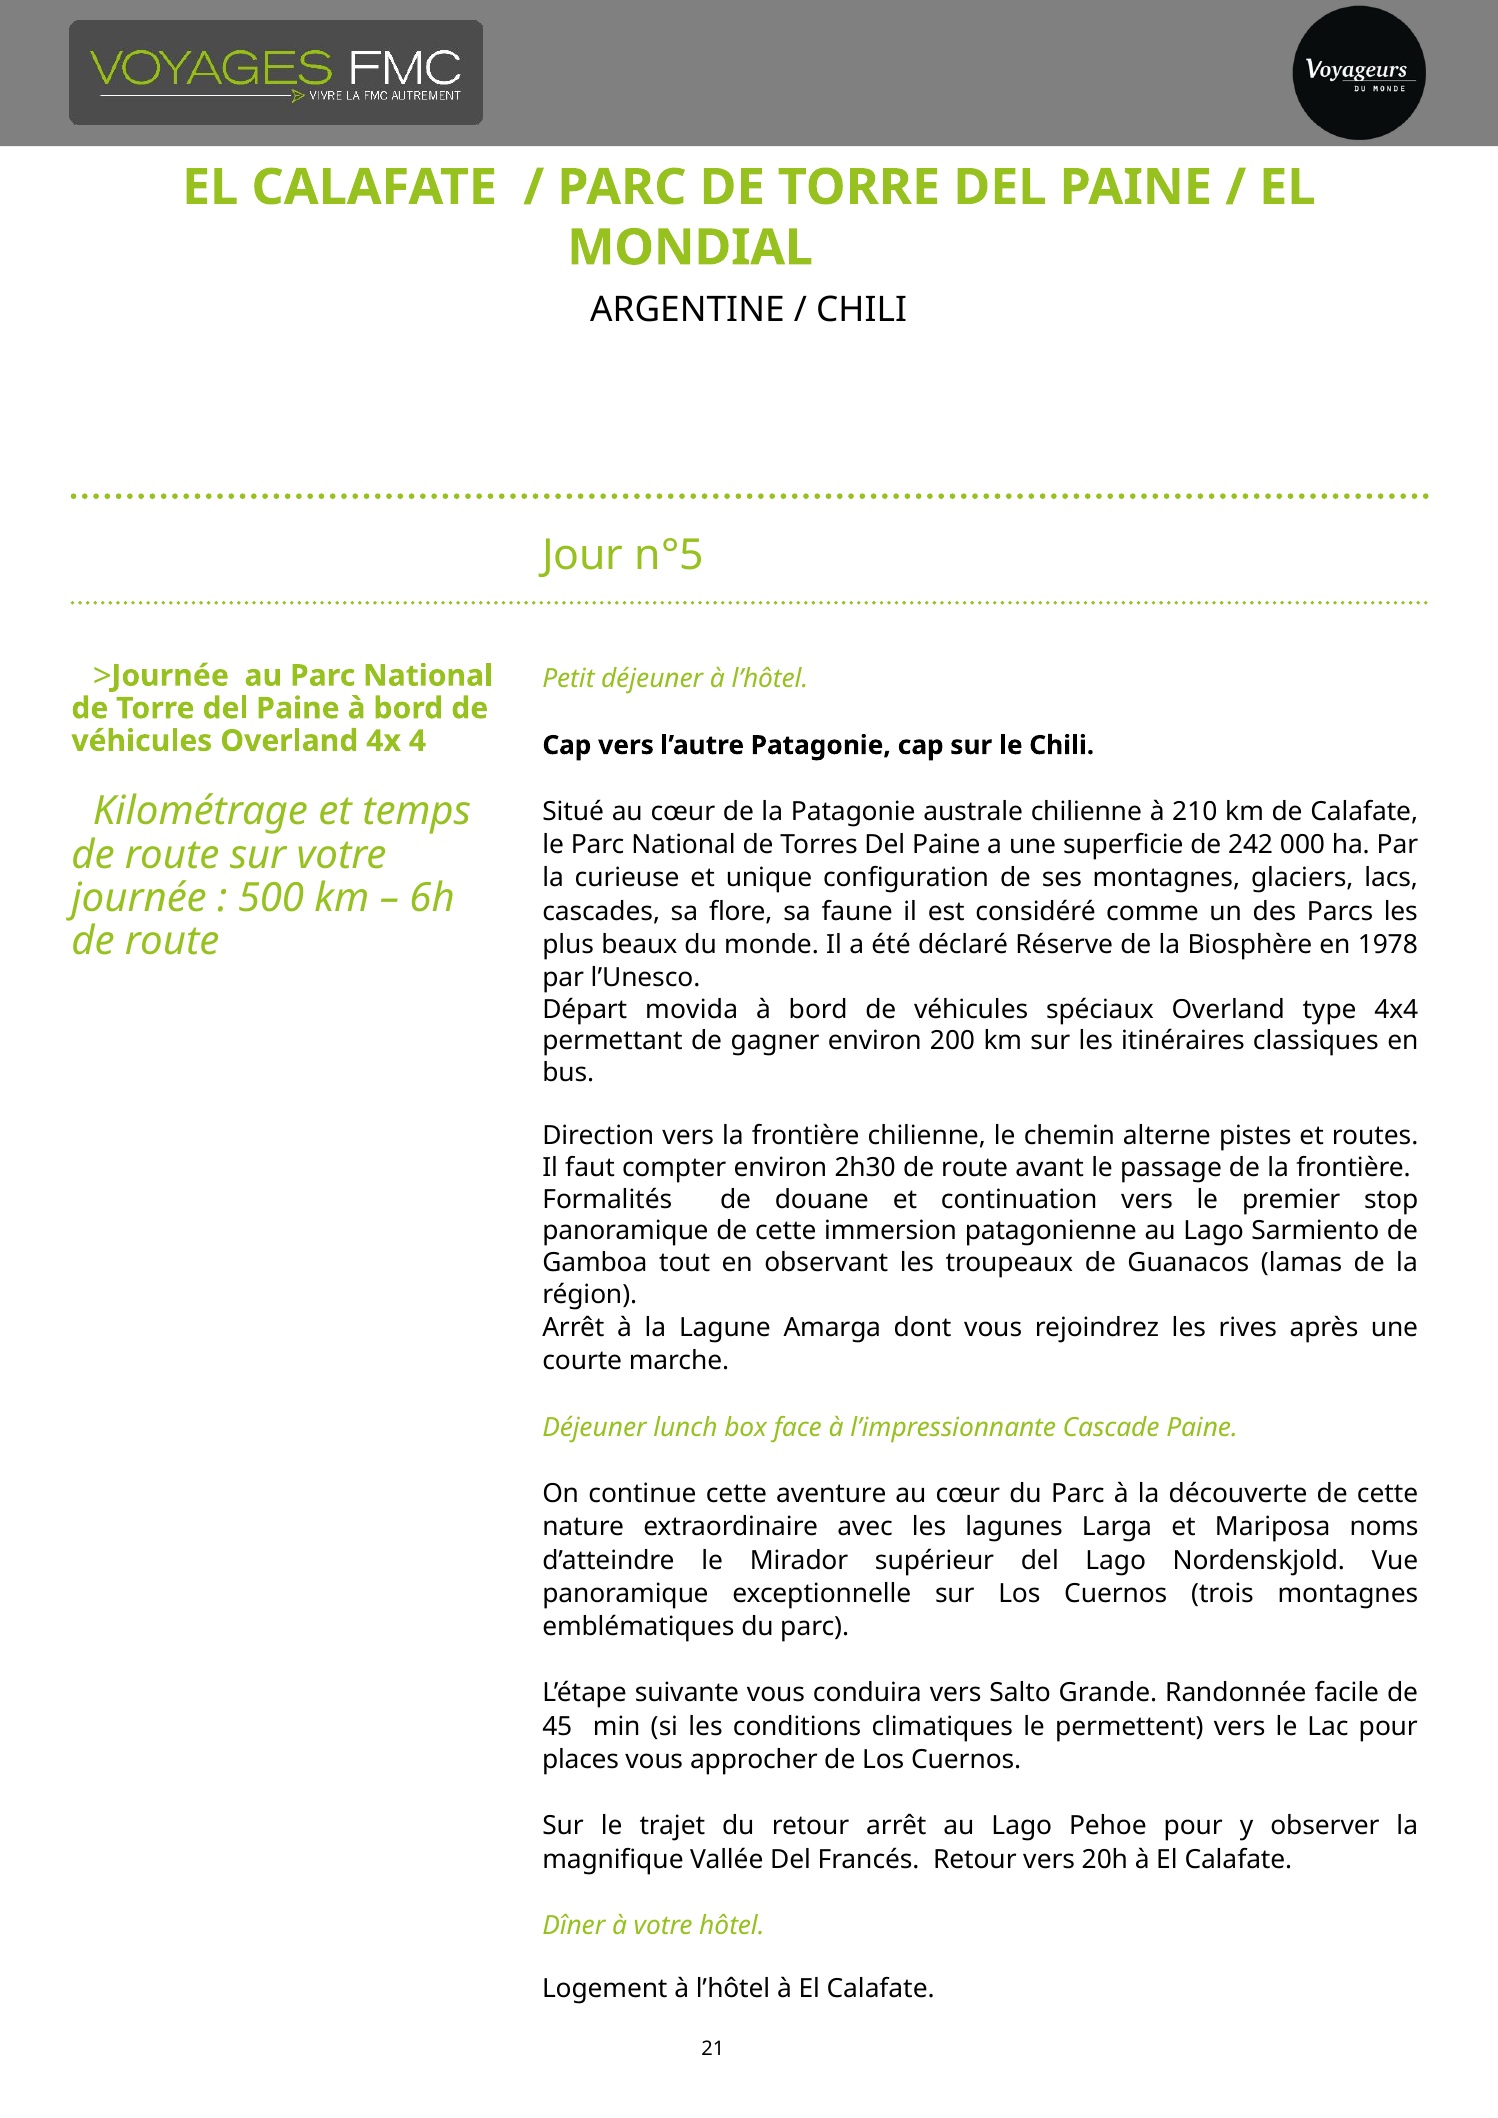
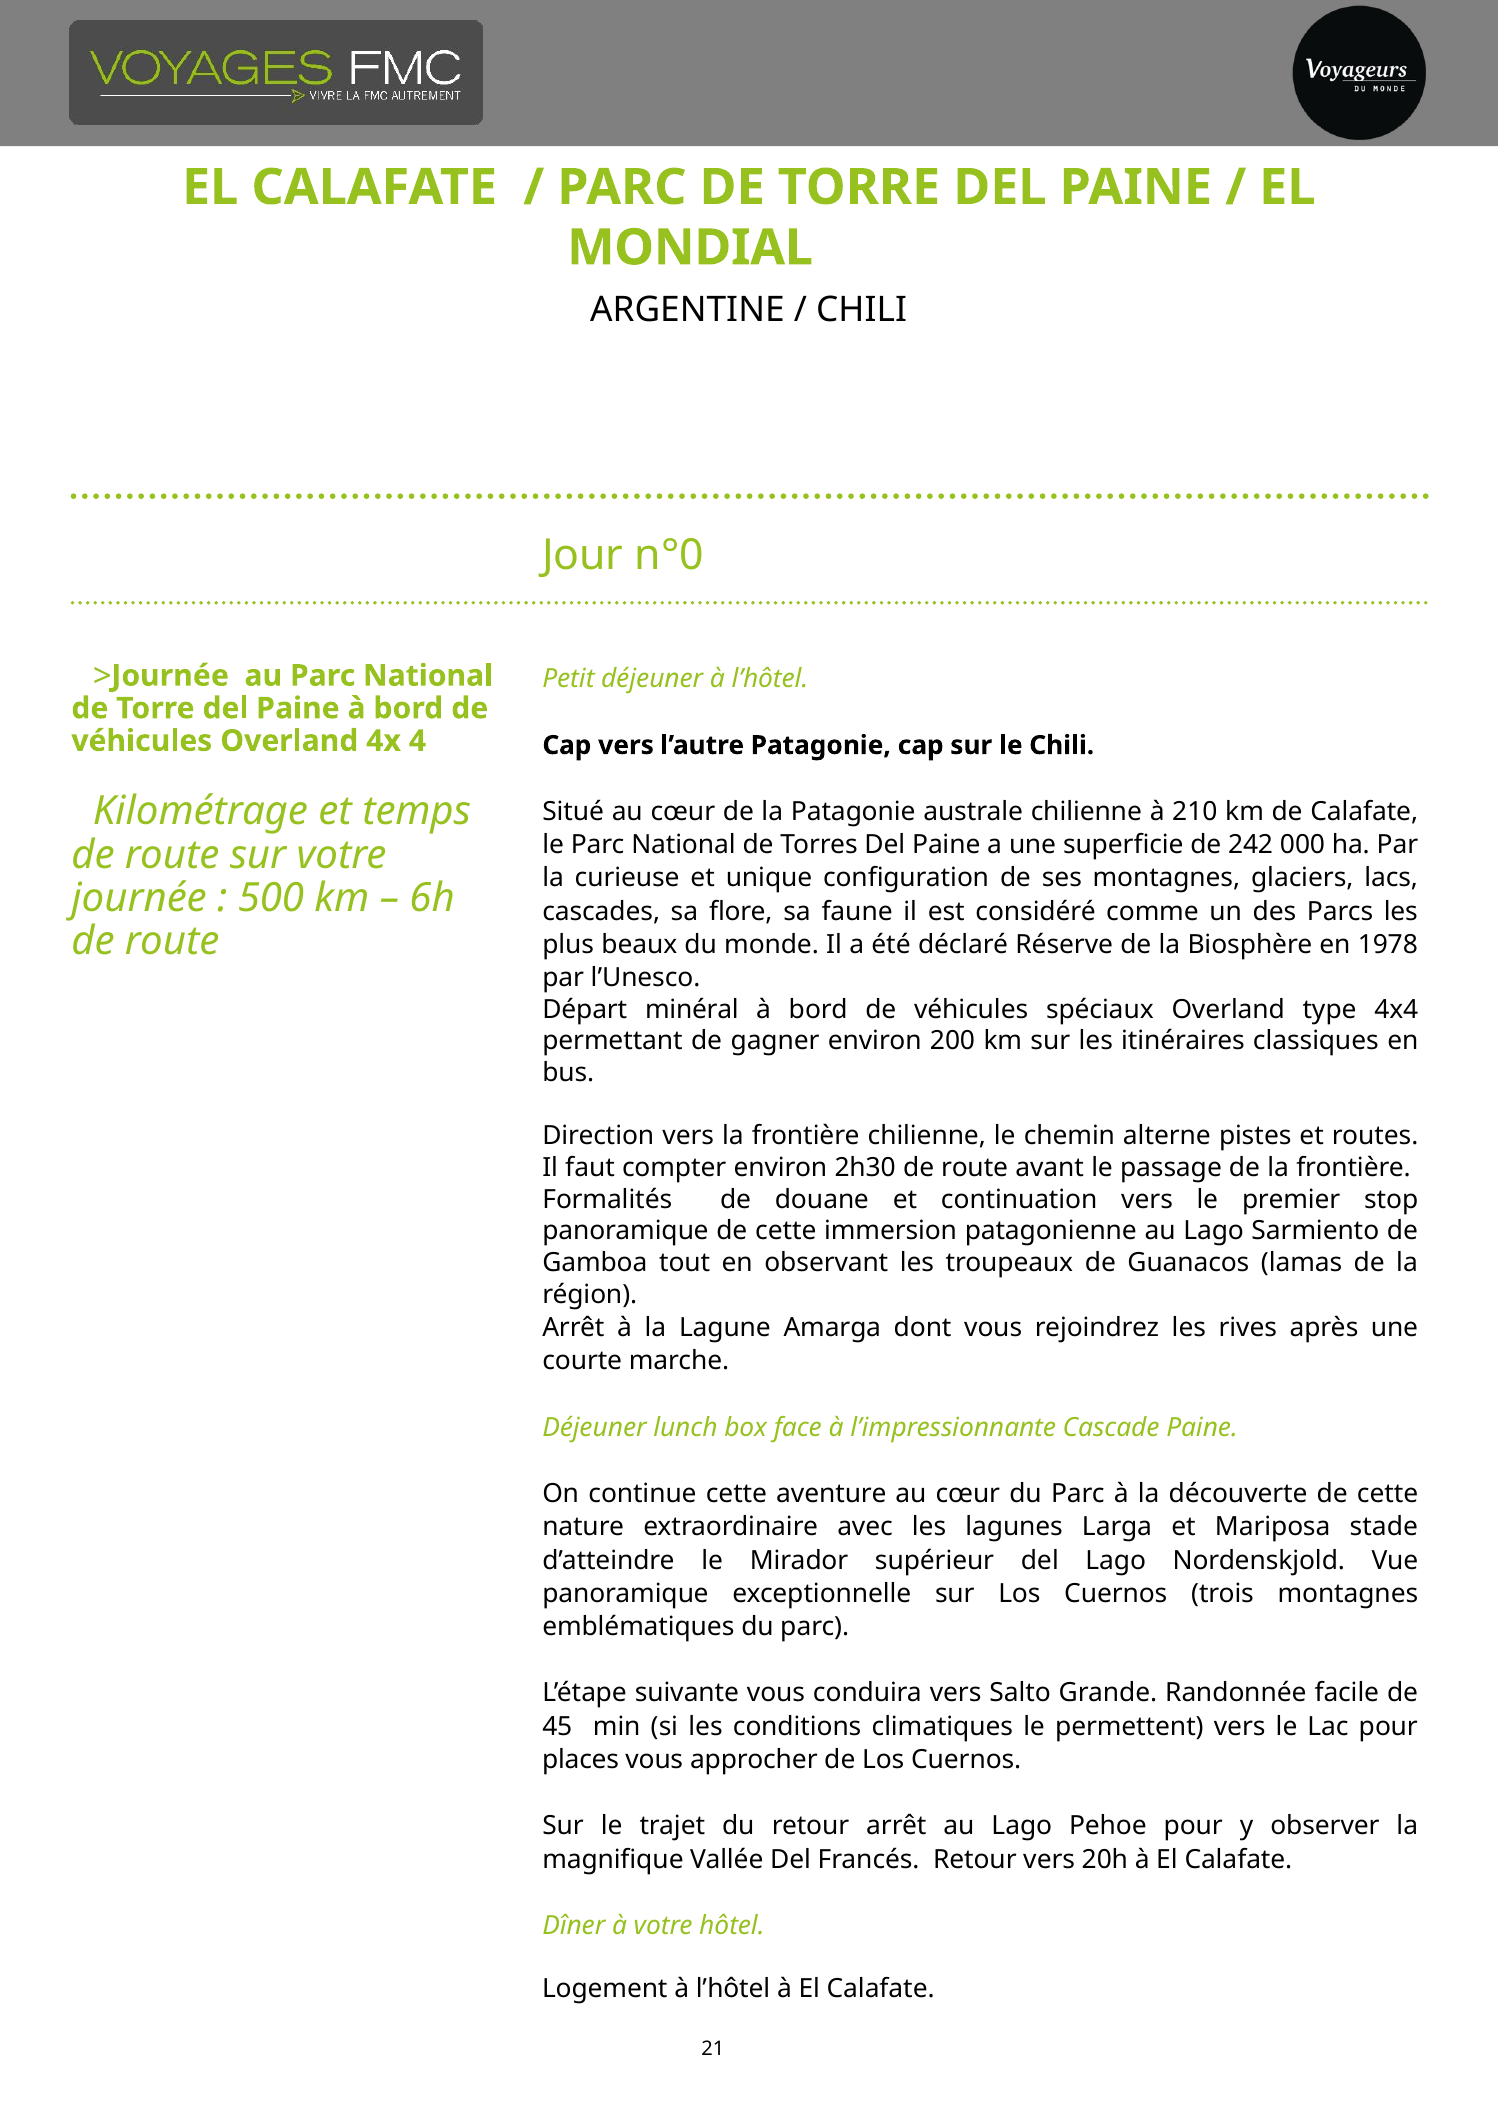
n°5: n°5 -> n°0 (669, 556)
movida: movida -> minéral (692, 1010)
noms: noms -> stade (1384, 1527)
